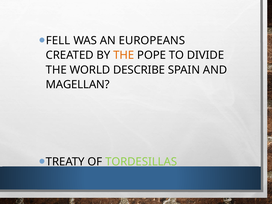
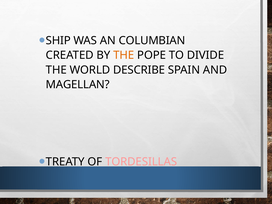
FELL: FELL -> SHIP (58, 41)
EUROPEANS: EUROPEANS -> COLUMBIAN (152, 41)
TORDESILLAS colour: light green -> pink (141, 162)
